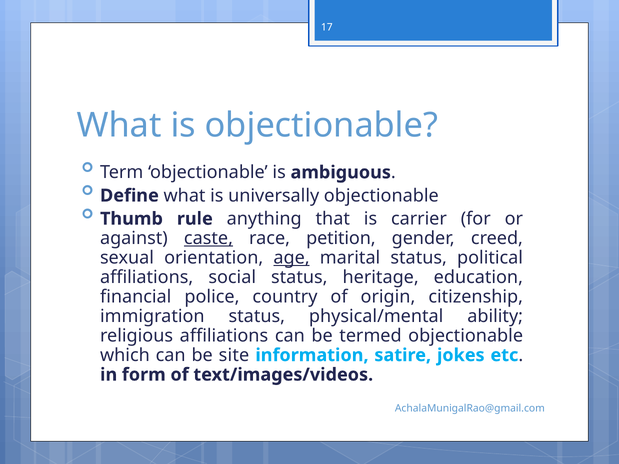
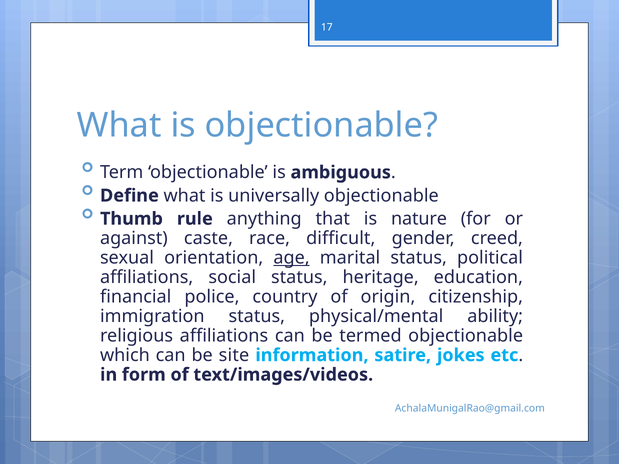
carrier: carrier -> nature (419, 219)
caste underline: present -> none (208, 238)
petition: petition -> difficult (341, 238)
